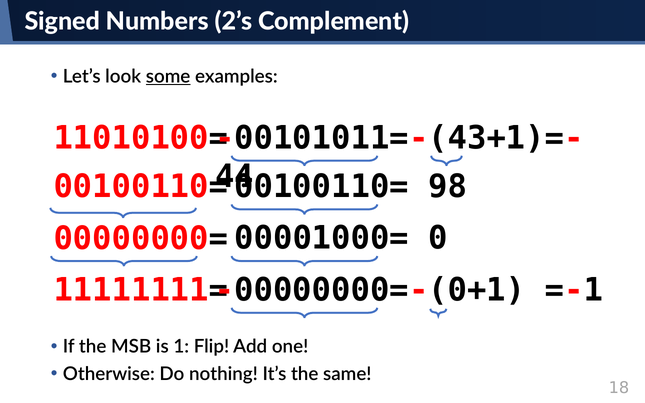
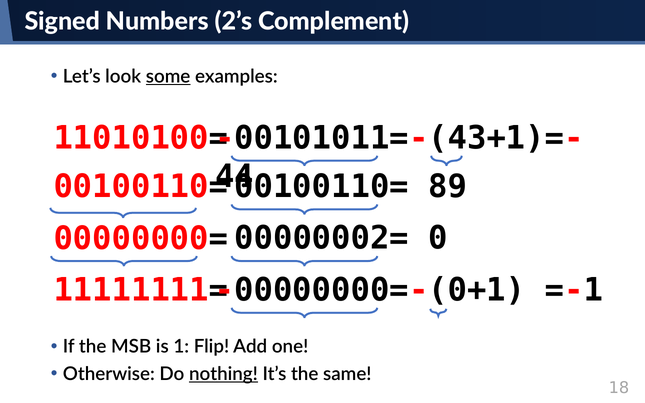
98: 98 -> 89 (448, 187)
00001000=: 00001000= -> 00000002= (322, 238)
nothing underline: none -> present (223, 374)
